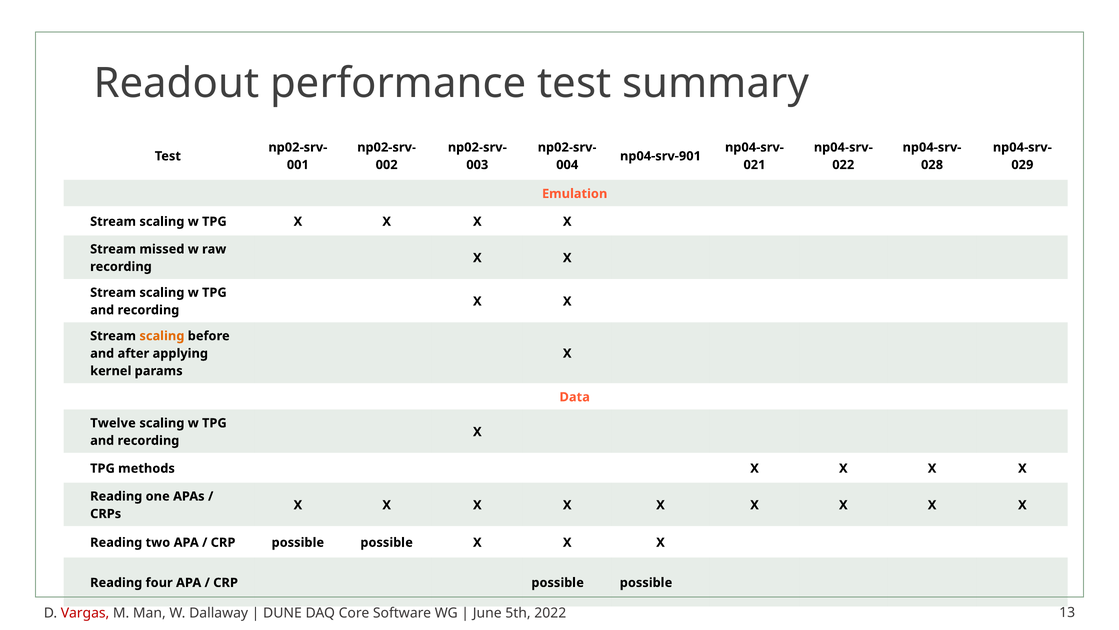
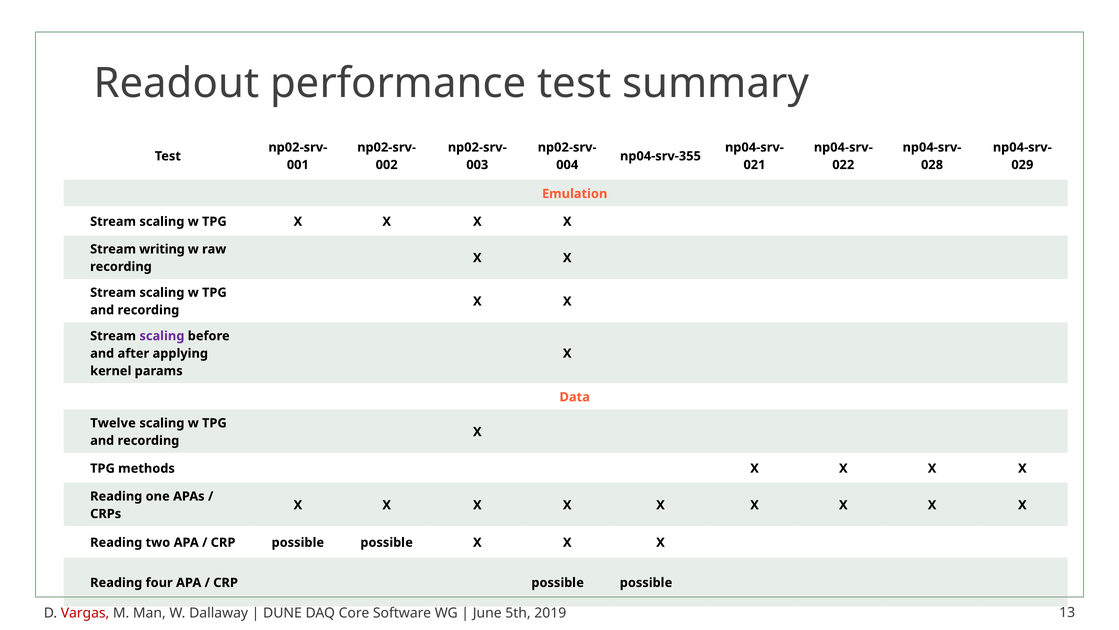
np04-srv-901: np04-srv-901 -> np04-srv-355 (660, 156)
missed: missed -> writing (162, 249)
scaling colour: orange -> purple (162, 336)
2022: 2022 -> 2019 (550, 612)
